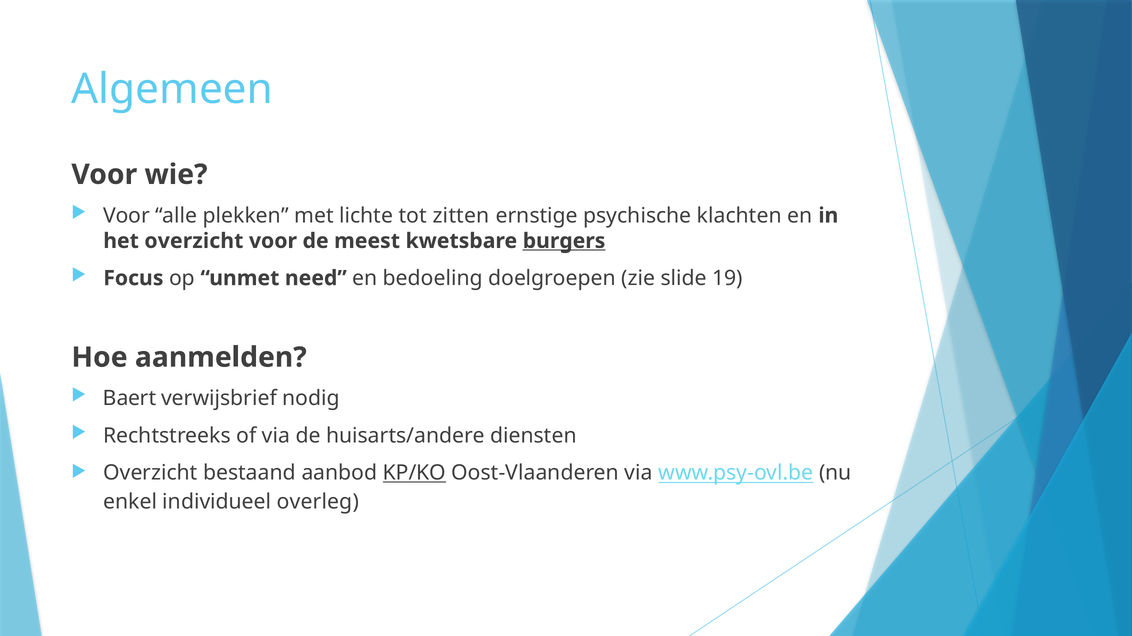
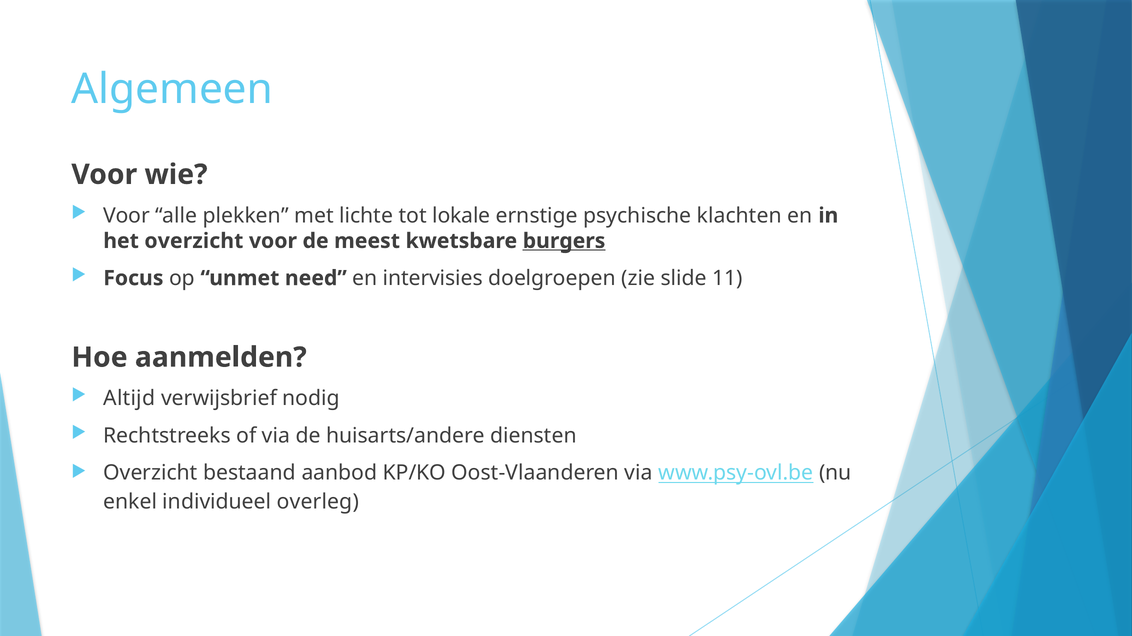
zitten: zitten -> lokale (461, 216)
bedoeling: bedoeling -> intervisies (433, 279)
19: 19 -> 11 (727, 279)
Baert: Baert -> Altijd (129, 399)
KP/KO underline: present -> none (414, 473)
